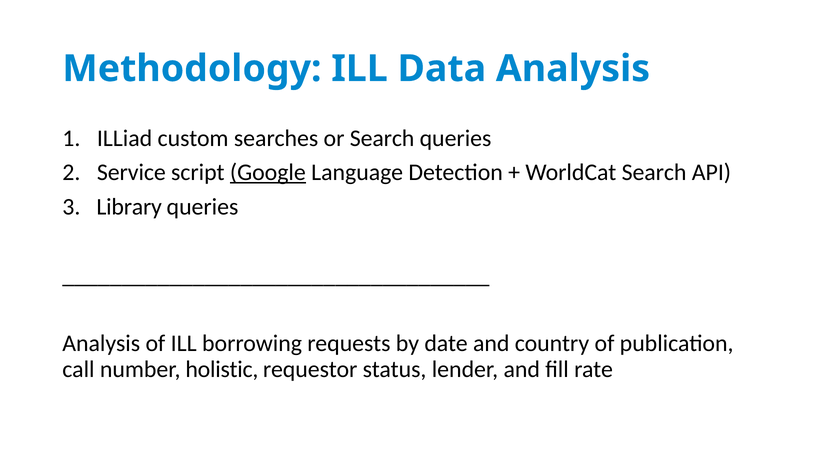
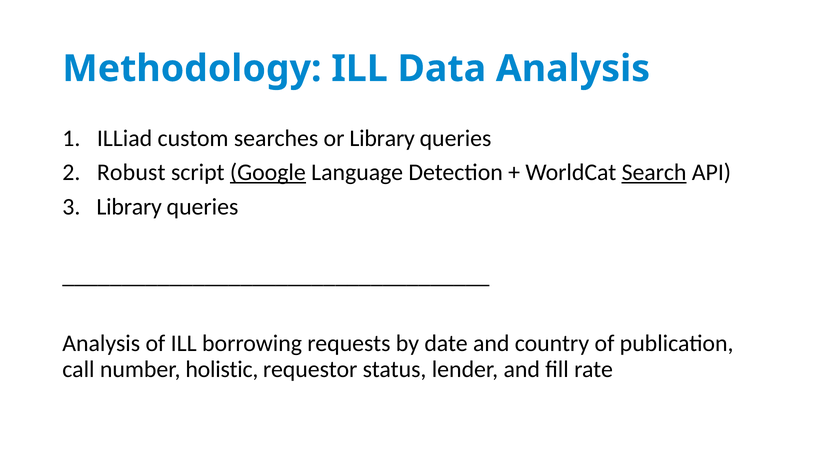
or Search: Search -> Library (382, 138)
Service: Service -> Robust (131, 173)
Search underline: none -> present (654, 173)
